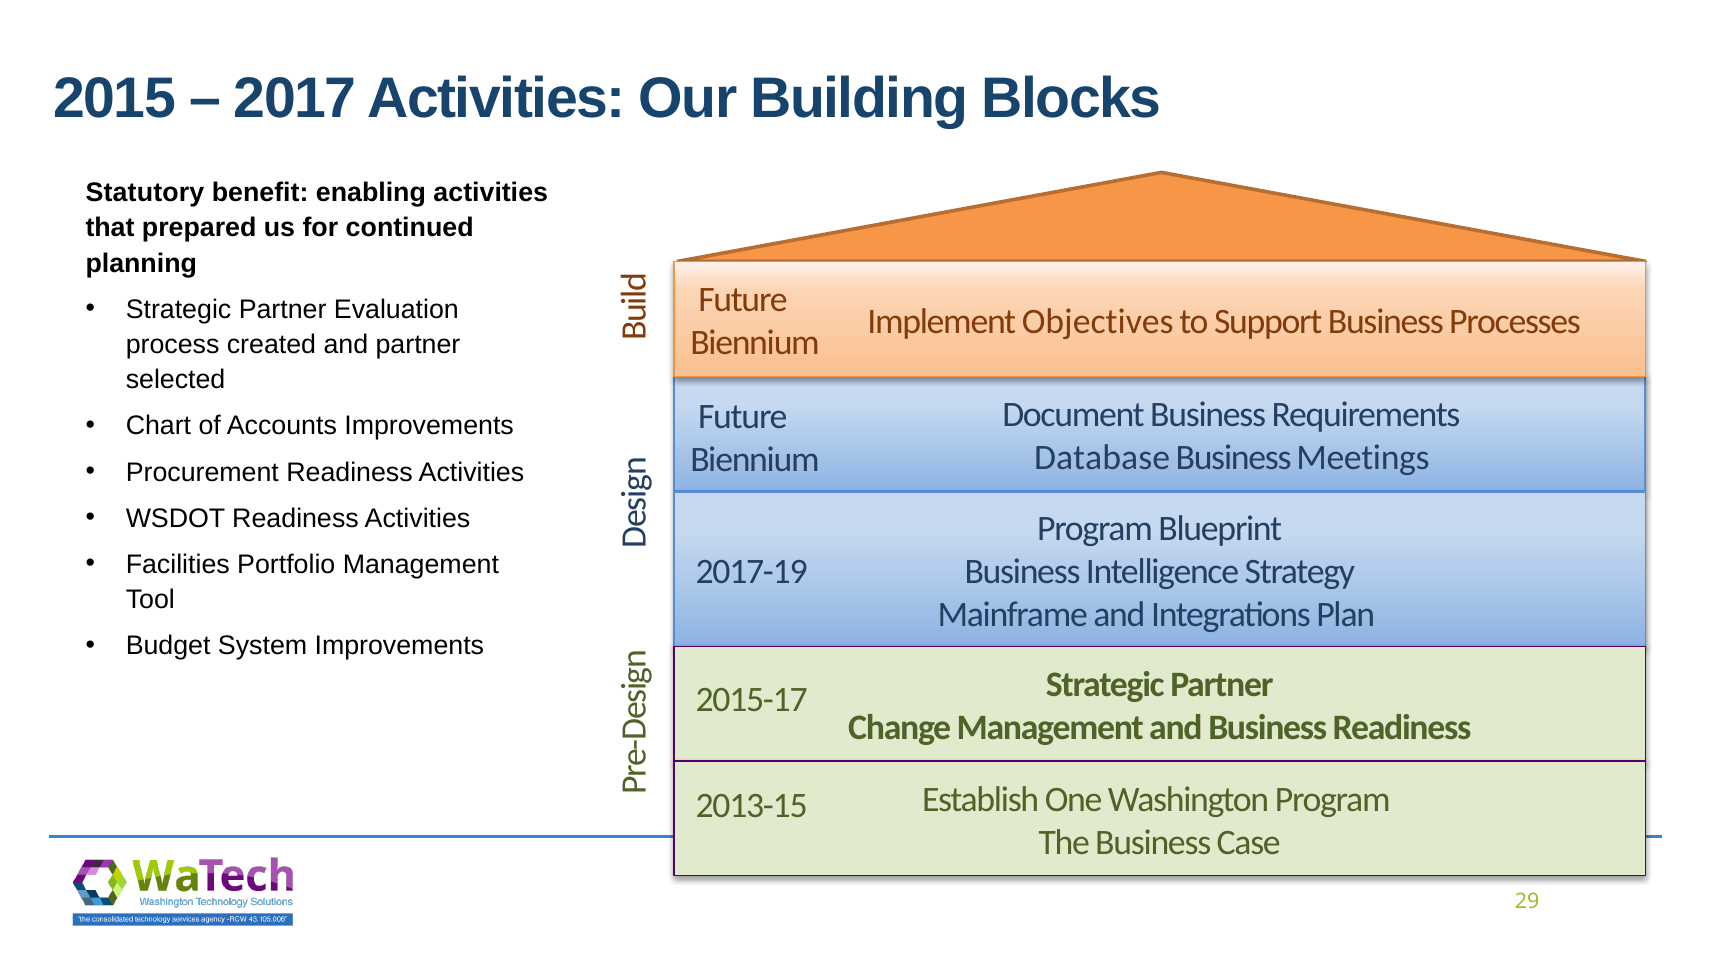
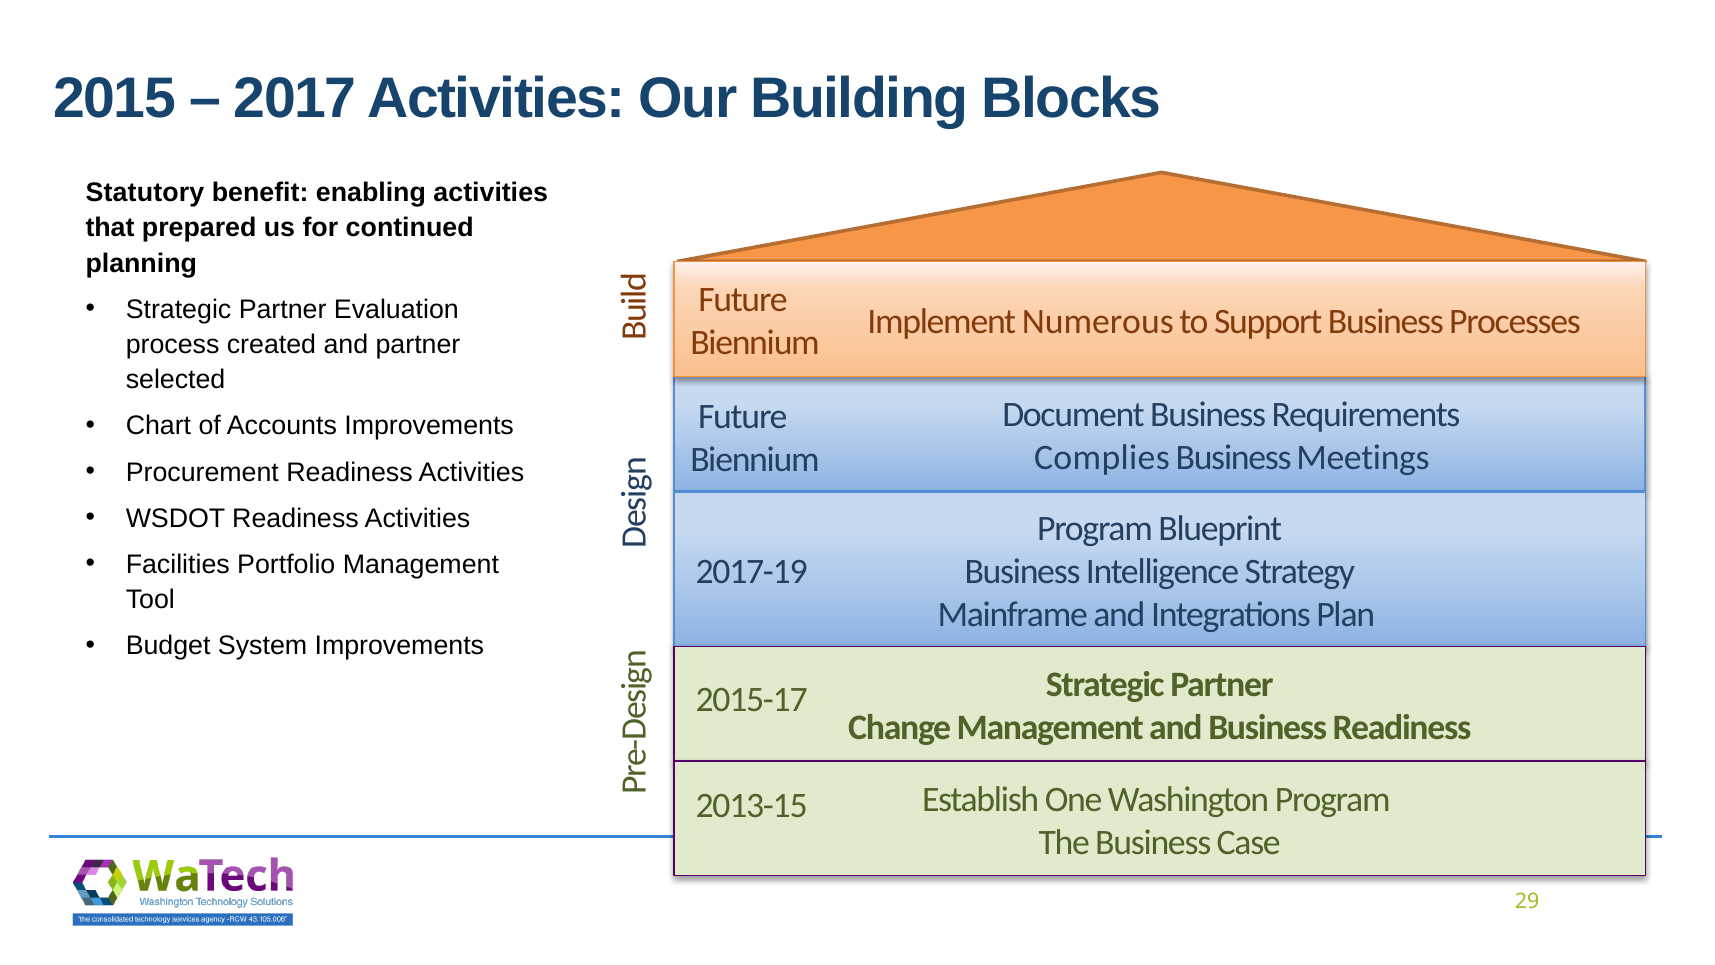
Objectives: Objectives -> Numerous (1098, 322)
Database: Database -> Complies (1102, 457)
